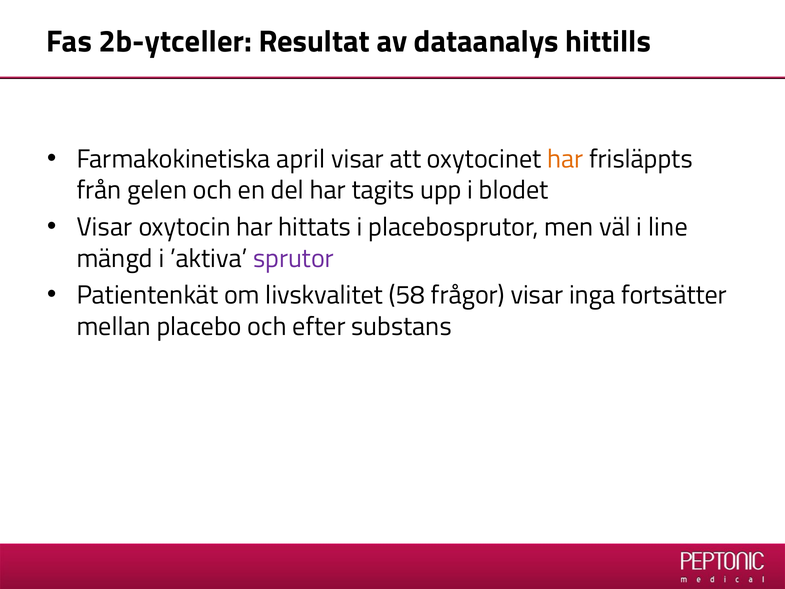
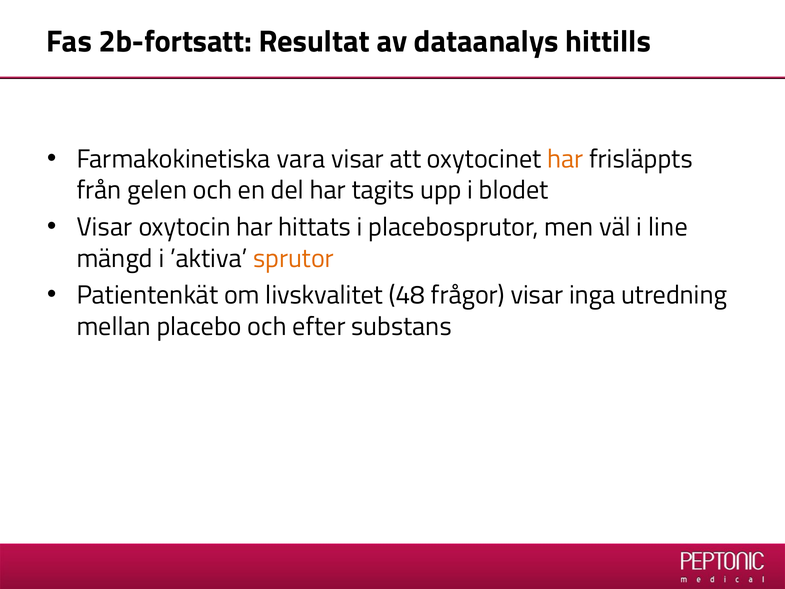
2b-ytceller: 2b-ytceller -> 2b-fortsatt (175, 42)
april: april -> vara (301, 159)
sprutor colour: purple -> orange (294, 258)
58: 58 -> 48 (407, 295)
fortsätter: fortsätter -> utredning (674, 295)
